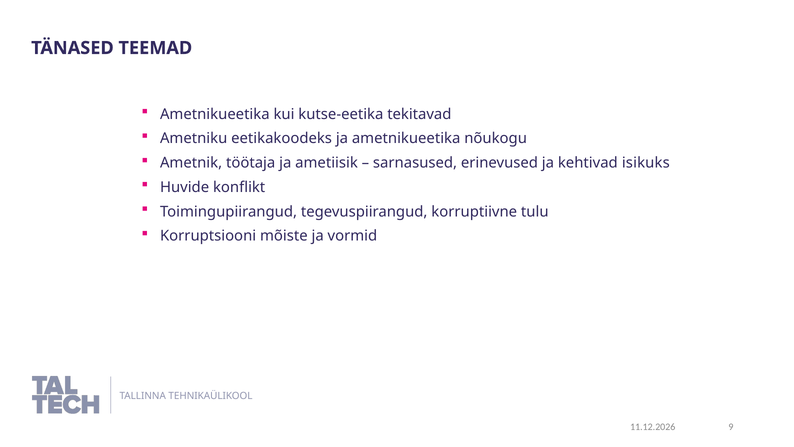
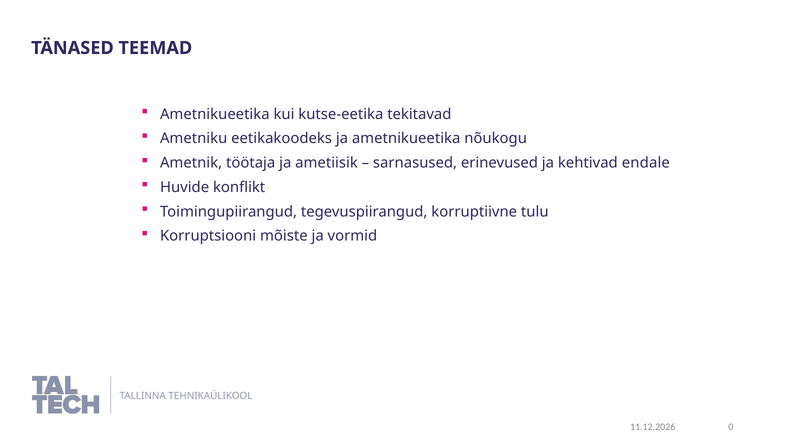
isikuks: isikuks -> endale (646, 163)
9: 9 -> 0 (731, 426)
